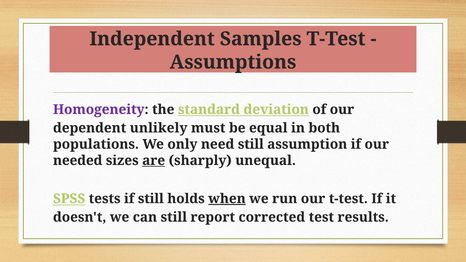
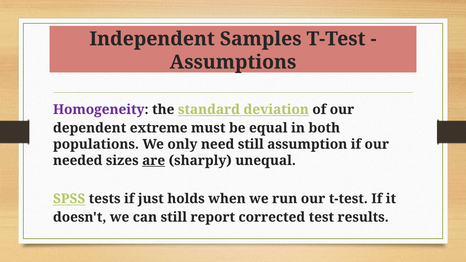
unlikely: unlikely -> extreme (159, 128)
if still: still -> just (151, 199)
when underline: present -> none (227, 199)
